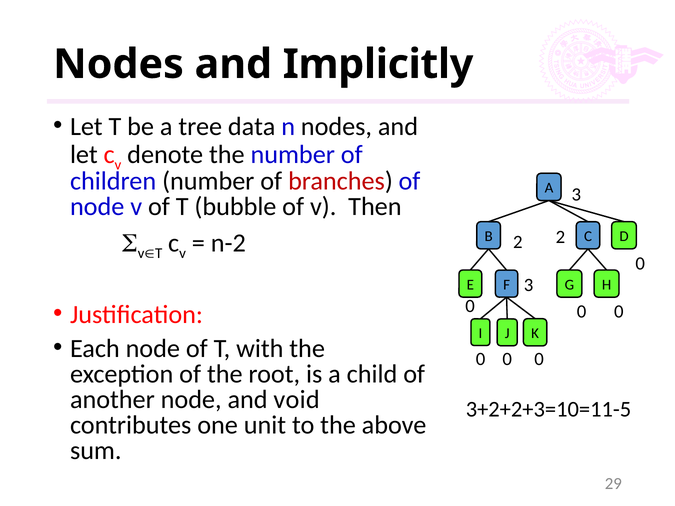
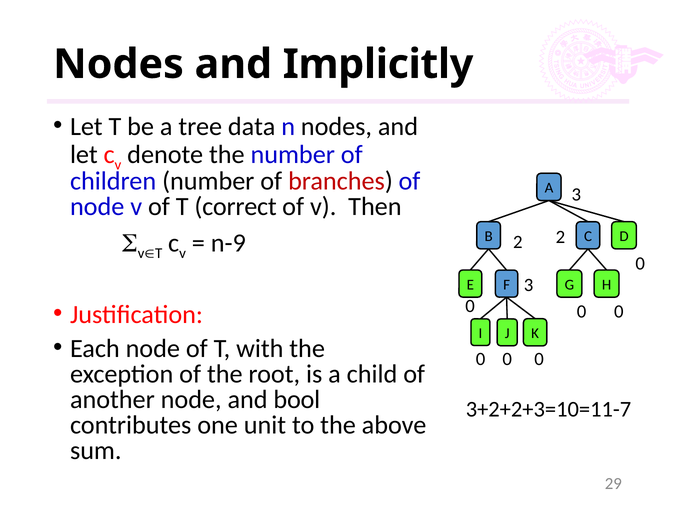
bubble: bubble -> correct (236, 207)
n-2: n-2 -> n-9 (228, 243)
void: void -> bool (297, 400)
3+2+2+3=10=11-5: 3+2+2+3=10=11-5 -> 3+2+2+3=10=11-7 (548, 410)
